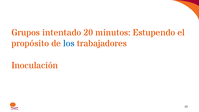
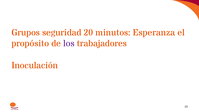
intentado: intentado -> seguridad (62, 32)
Estupendo: Estupendo -> Esperanza (154, 32)
los colour: blue -> purple (69, 43)
